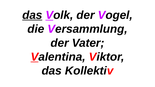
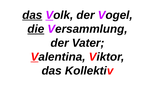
die underline: none -> present (36, 29)
